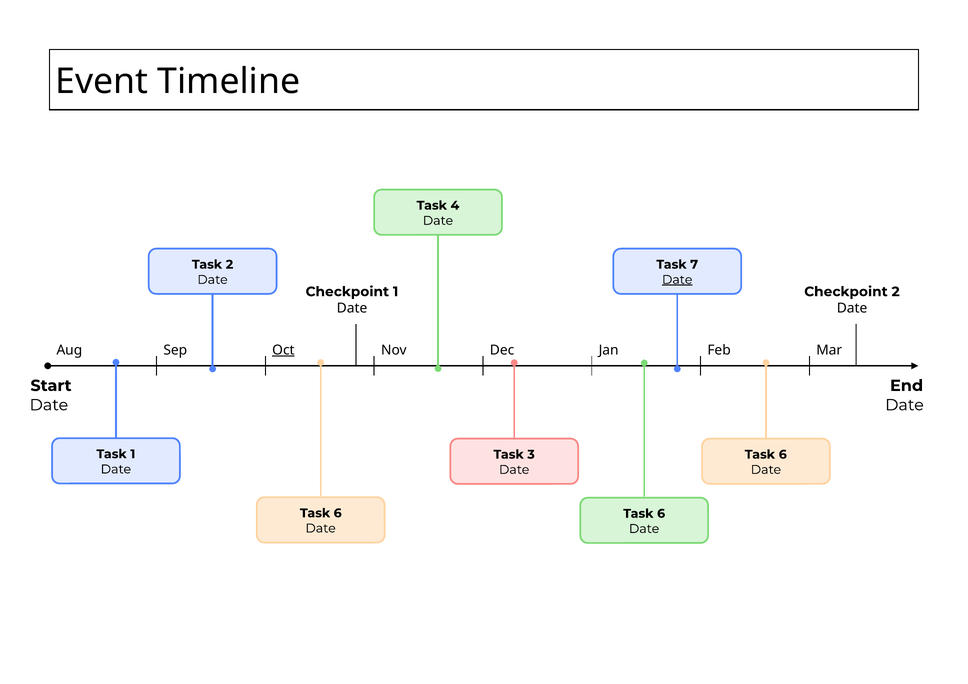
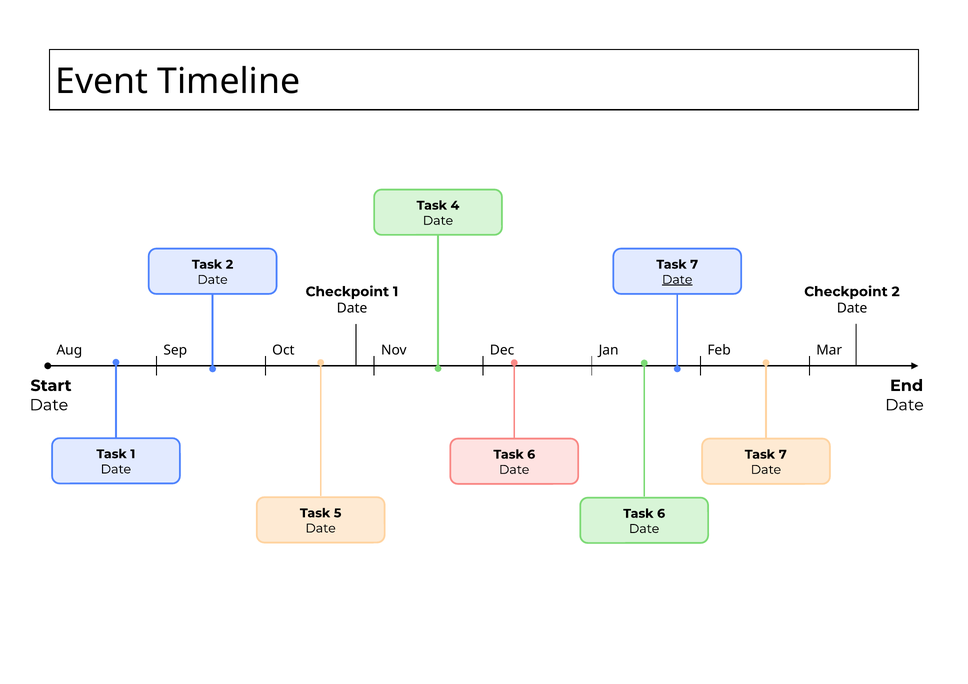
Oct underline: present -> none (283, 350)
3: 3 -> 6 (531, 455)
6: 6 -> 7 (783, 455)
6: 6 -> 5 (338, 513)
